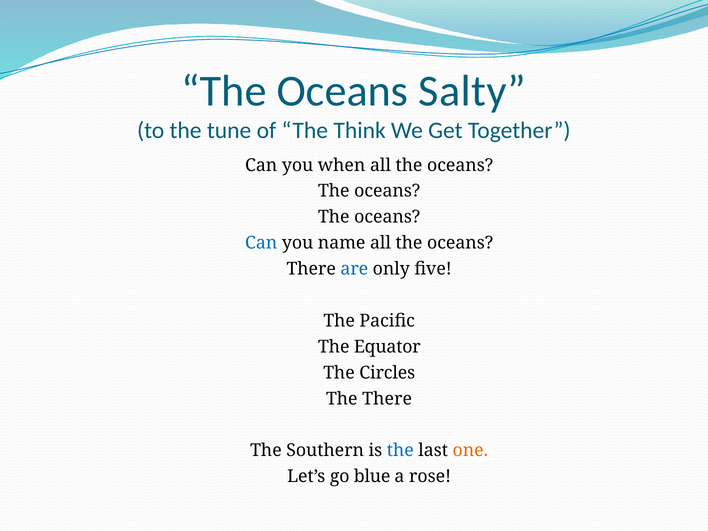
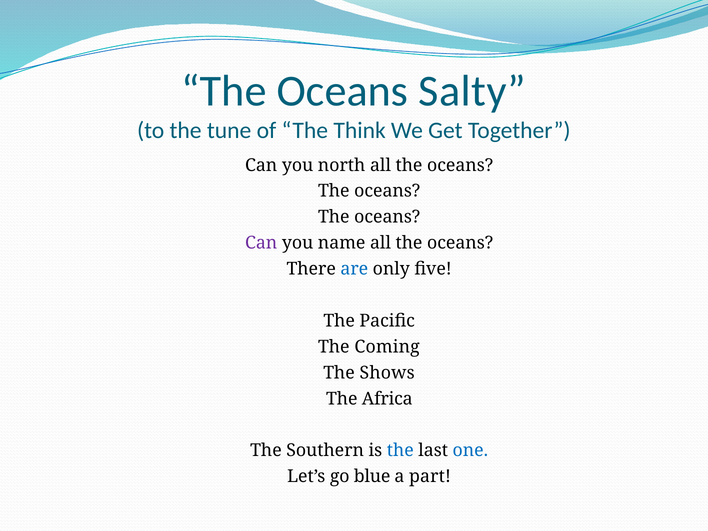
when: when -> north (342, 165)
Can colour: blue -> purple (261, 243)
Equator: Equator -> Coming (387, 347)
Circles: Circles -> Shows (387, 373)
The There: There -> Africa (387, 399)
one colour: orange -> blue (470, 451)
rose: rose -> part (430, 477)
